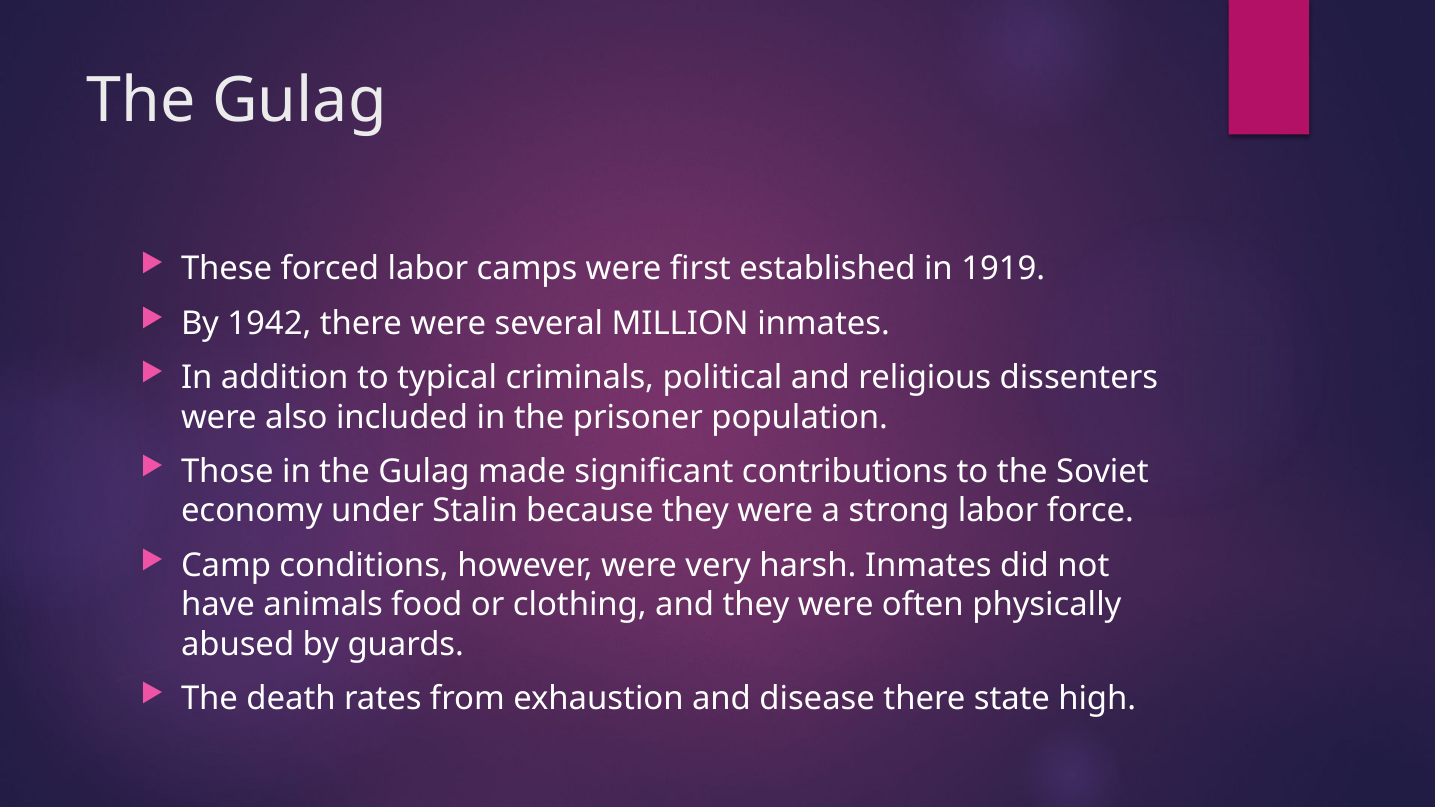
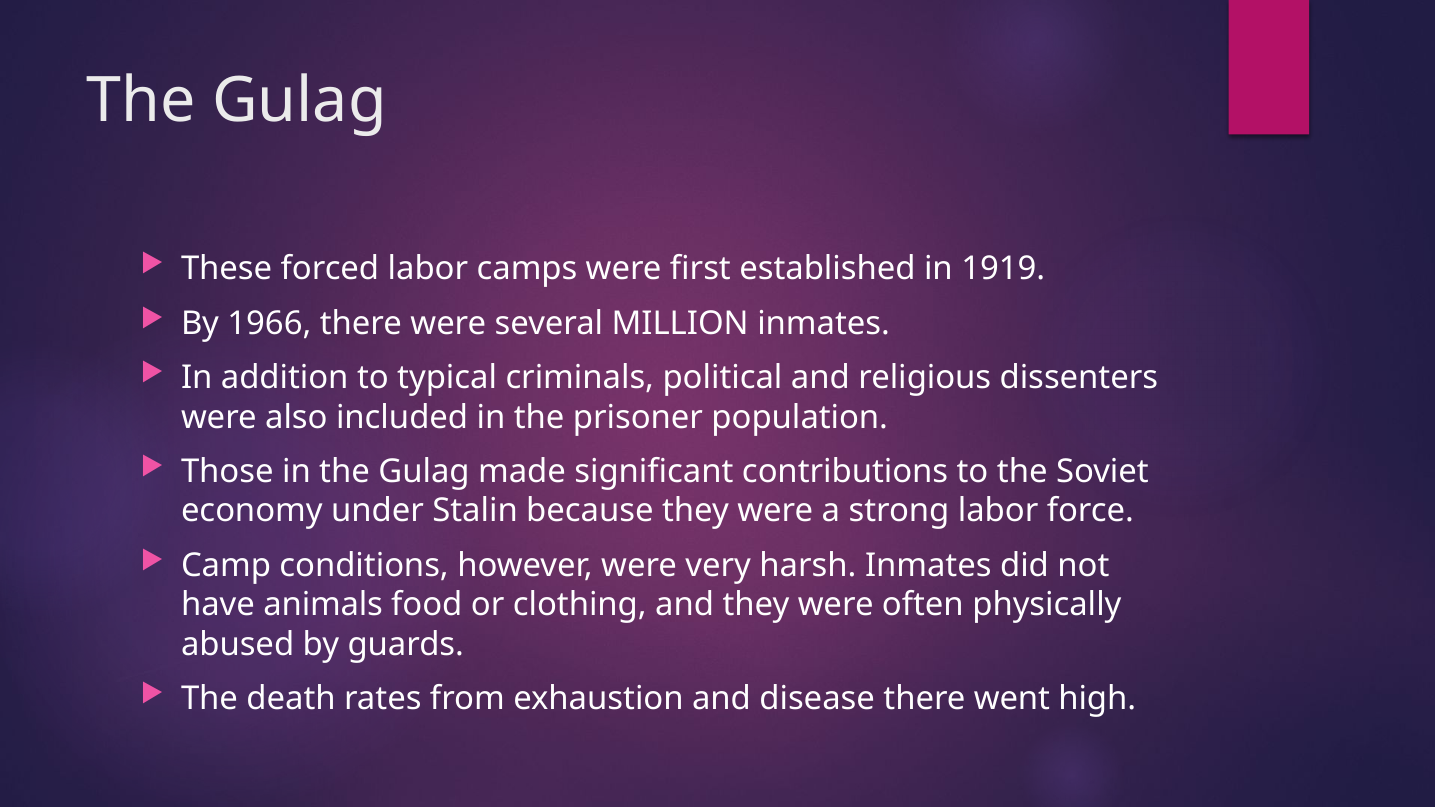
1942: 1942 -> 1966 (269, 323)
state: state -> went (1012, 699)
